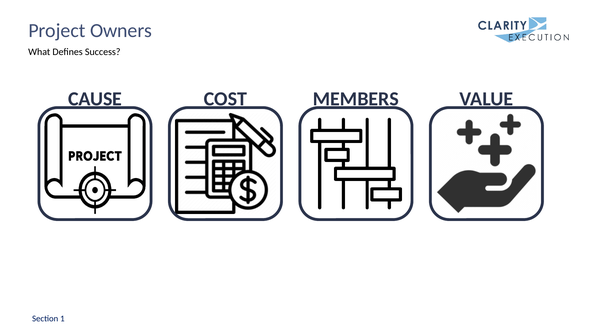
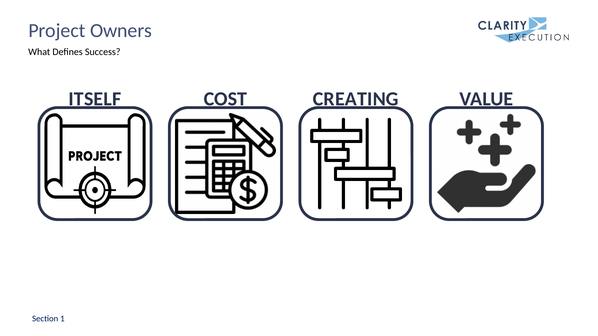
CAUSE: CAUSE -> ITSELF (95, 99)
MEMBERS: MEMBERS -> CREATING (356, 99)
